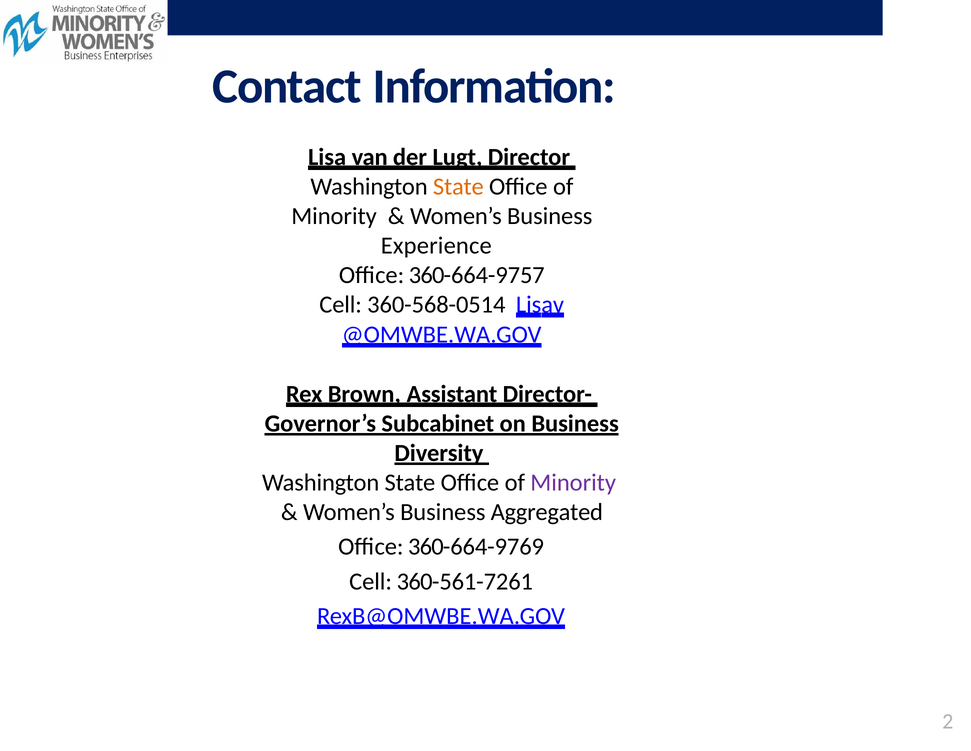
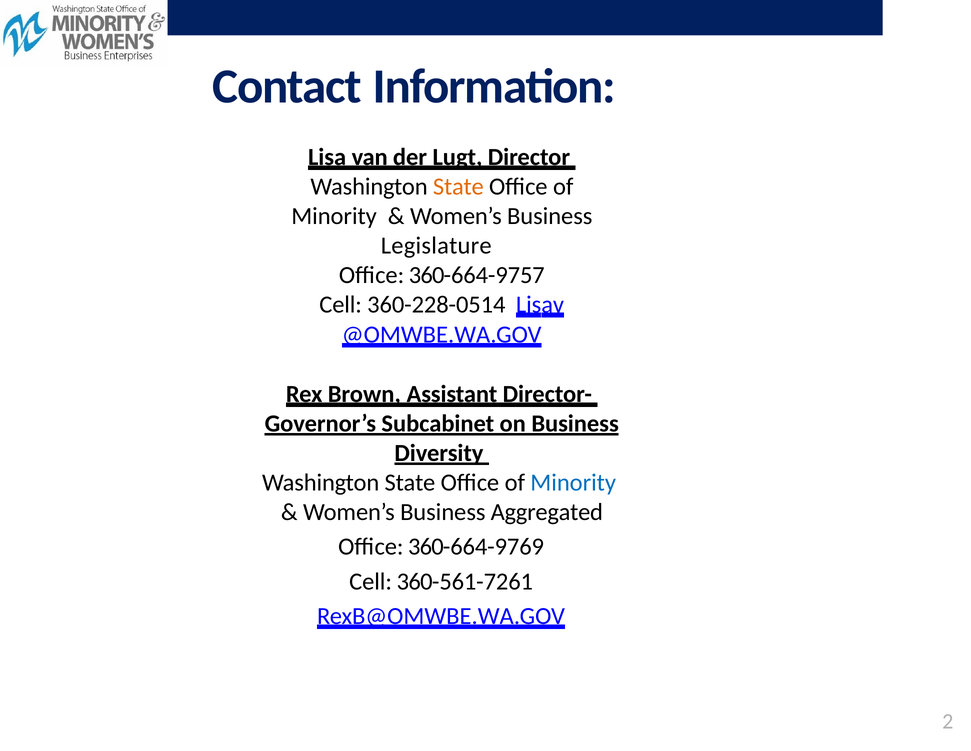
Experience: Experience -> Legislature (436, 245)
360-568-0514: 360-568-0514 -> 360-228-0514 (436, 304)
Minority colour: purple -> blue (573, 482)
